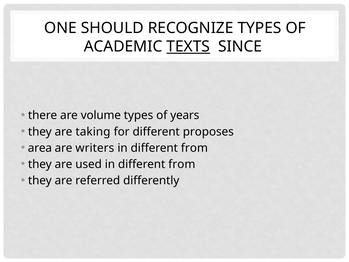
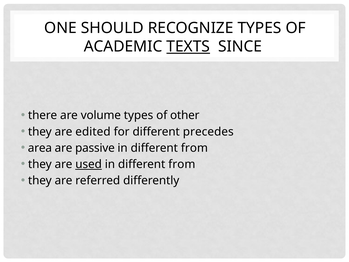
years: years -> other (185, 115)
taking: taking -> edited (93, 132)
proposes: proposes -> precedes (208, 132)
writers: writers -> passive (95, 148)
used underline: none -> present (89, 164)
